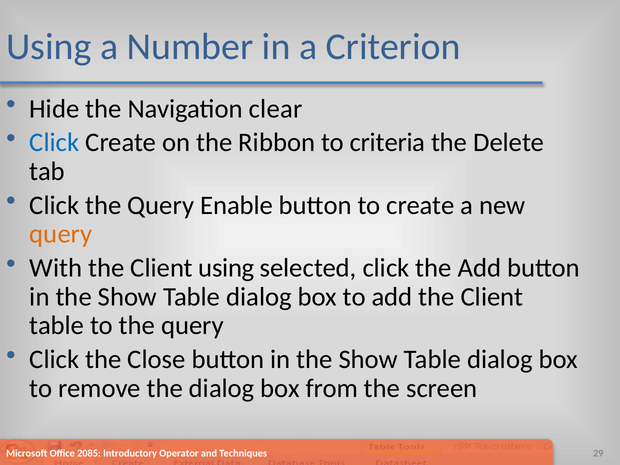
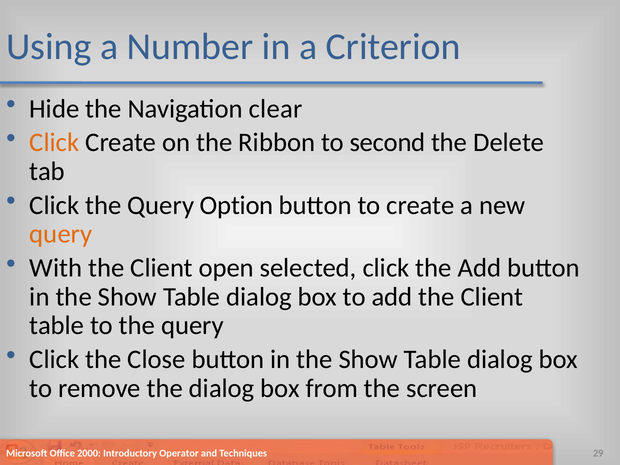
Click colour: blue -> orange (54, 143)
criteria: criteria -> second (388, 143)
Enable: Enable -> Option (237, 205)
Client using: using -> open (226, 268)
2085: 2085 -> 2000 (89, 453)
